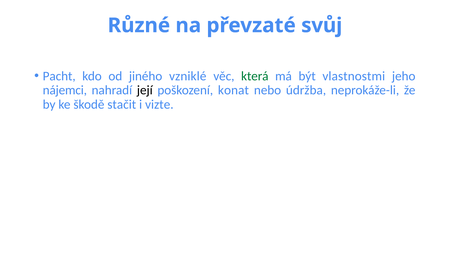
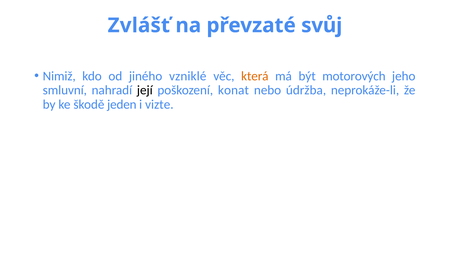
Různé: Různé -> Zvlášť (139, 25)
Pacht: Pacht -> Nimiž (59, 76)
která colour: green -> orange (255, 76)
vlastnostmi: vlastnostmi -> motorových (354, 76)
nájemci: nájemci -> smluvní (65, 90)
stačit: stačit -> jeden (122, 104)
